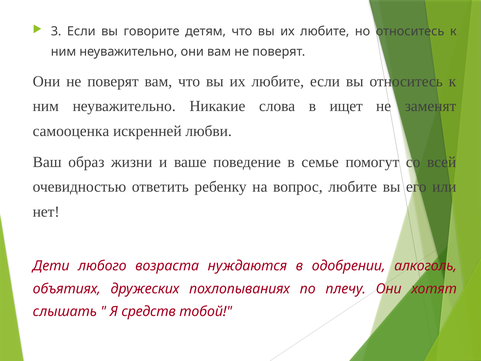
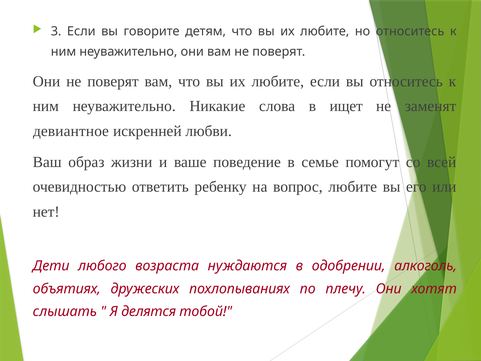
самооценка: самооценка -> девиантное (71, 131)
средств: средств -> делятся (149, 311)
